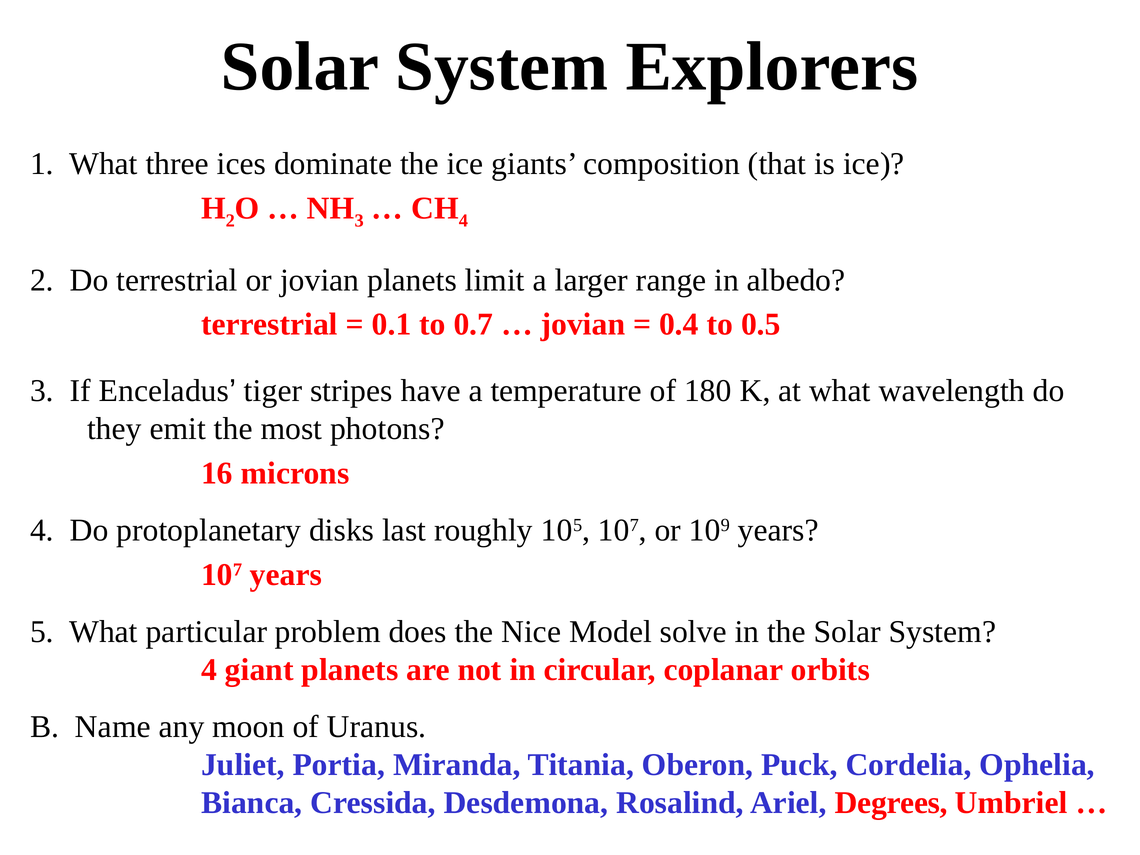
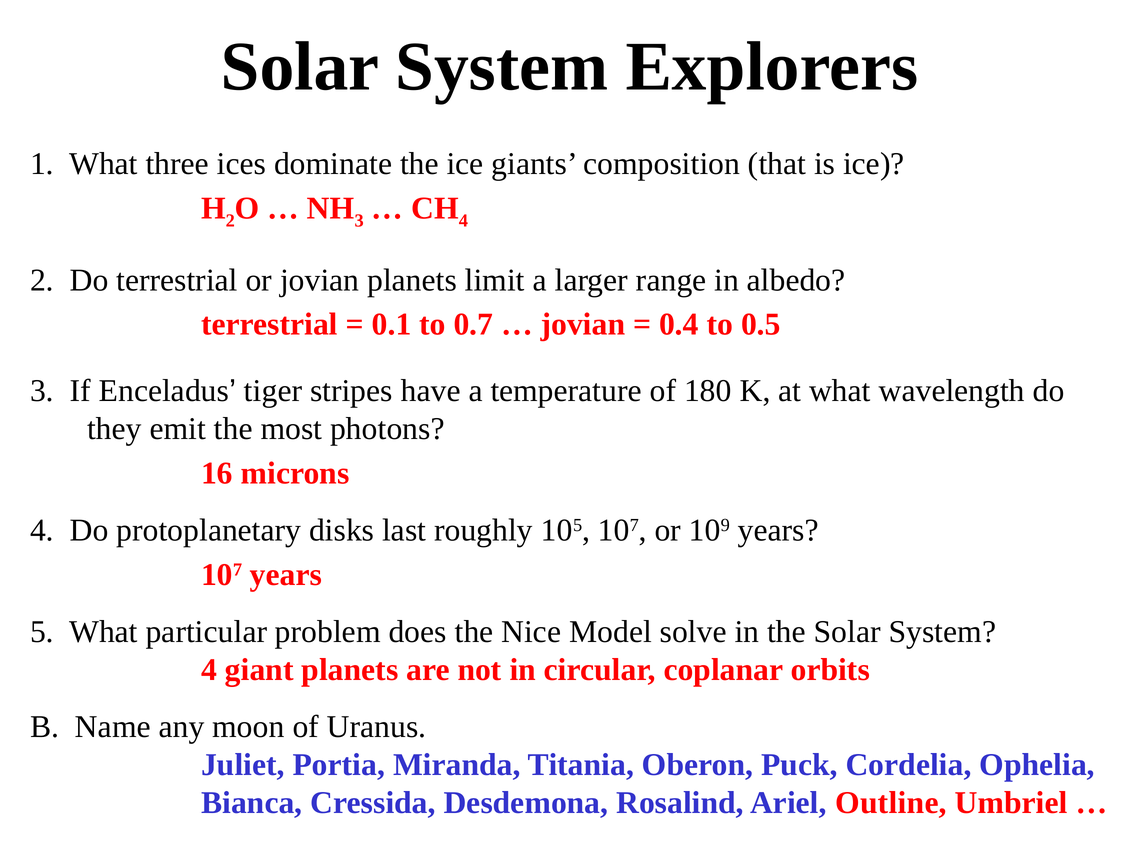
Degrees: Degrees -> Outline (891, 803)
